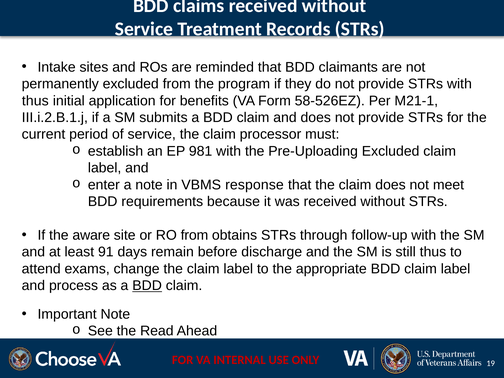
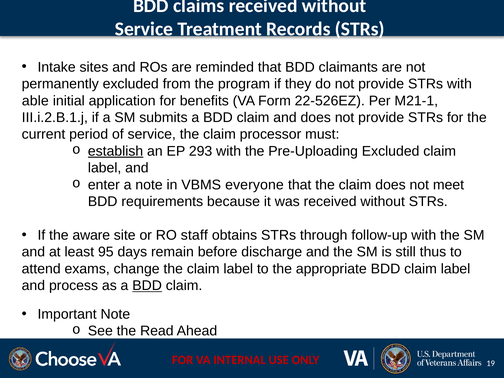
thus: thus -> able (35, 101)
58-526EZ: 58-526EZ -> 22-526EZ (330, 101)
establish underline: none -> present (116, 151)
981: 981 -> 293 (201, 151)
response: response -> everyone (254, 185)
RO from: from -> staff (194, 235)
91: 91 -> 95 (106, 252)
